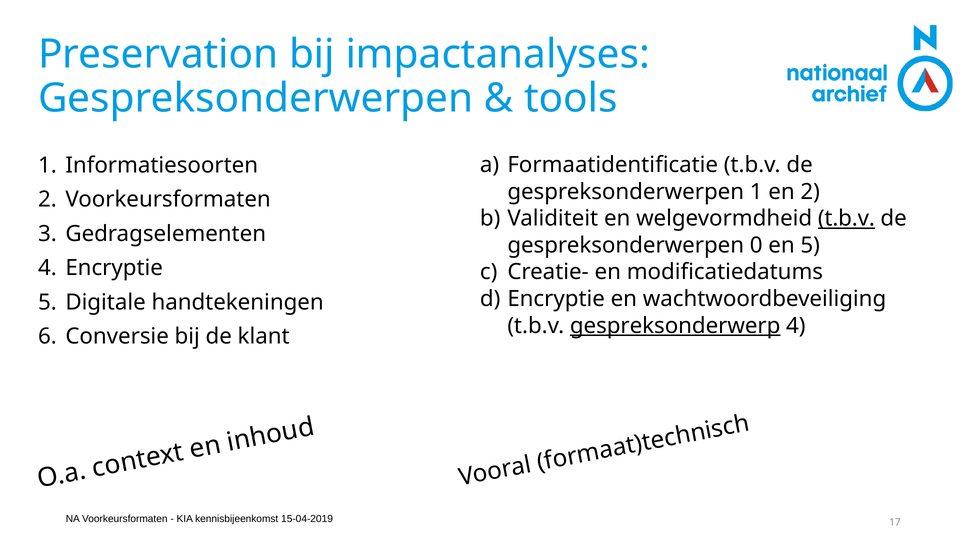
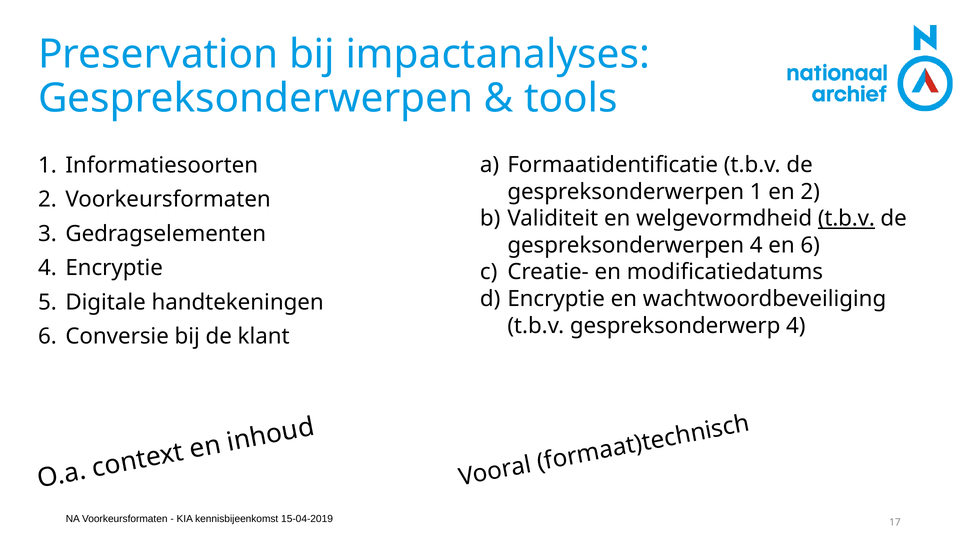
gespreksonderwerpen 0: 0 -> 4 (756, 245)
en 5: 5 -> 6 (810, 245)
gespreksonderwerp underline: present -> none (675, 326)
